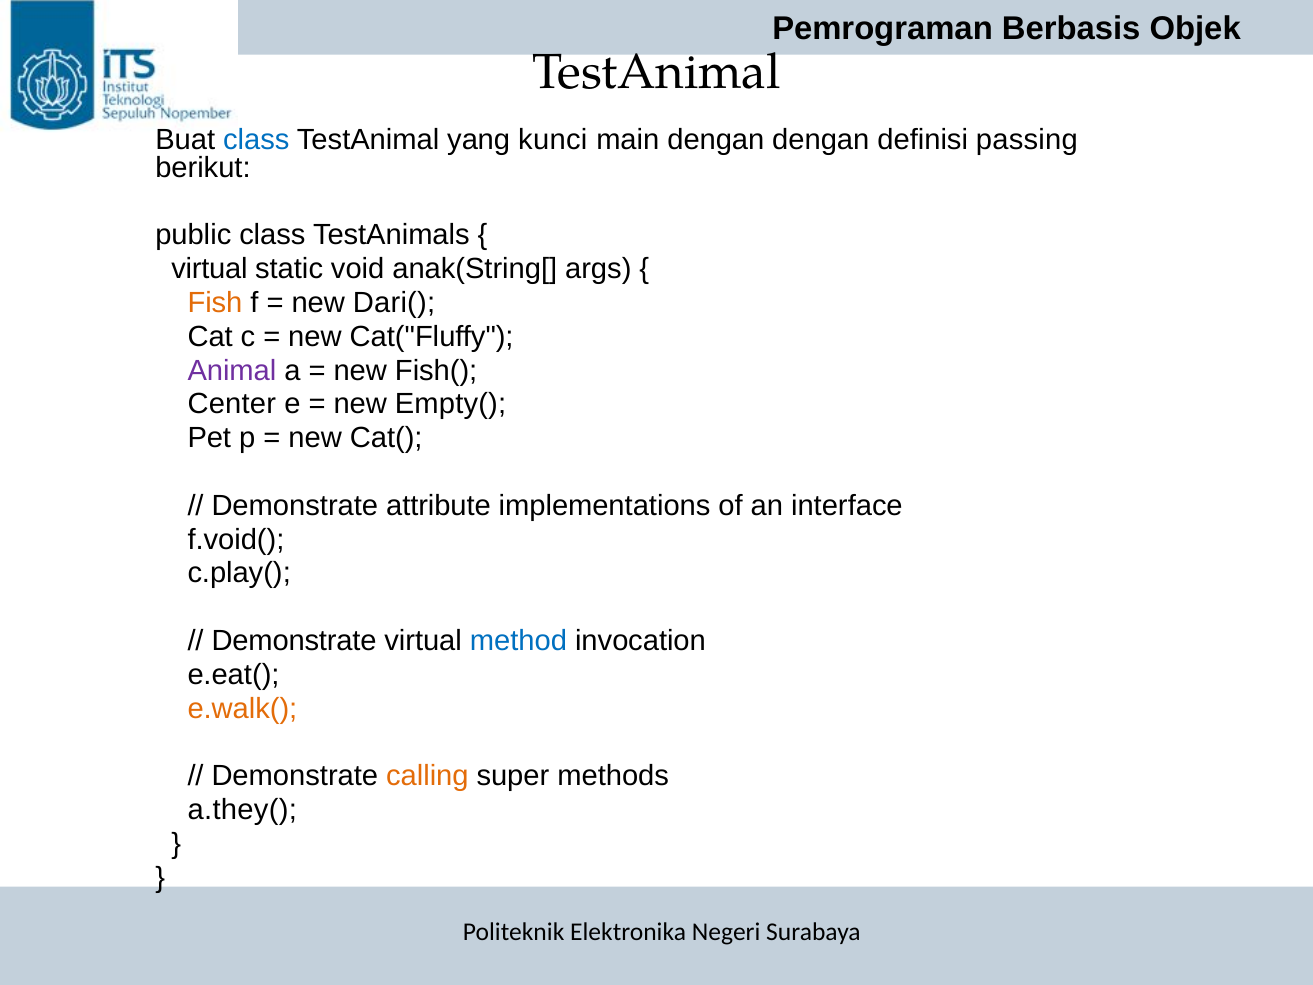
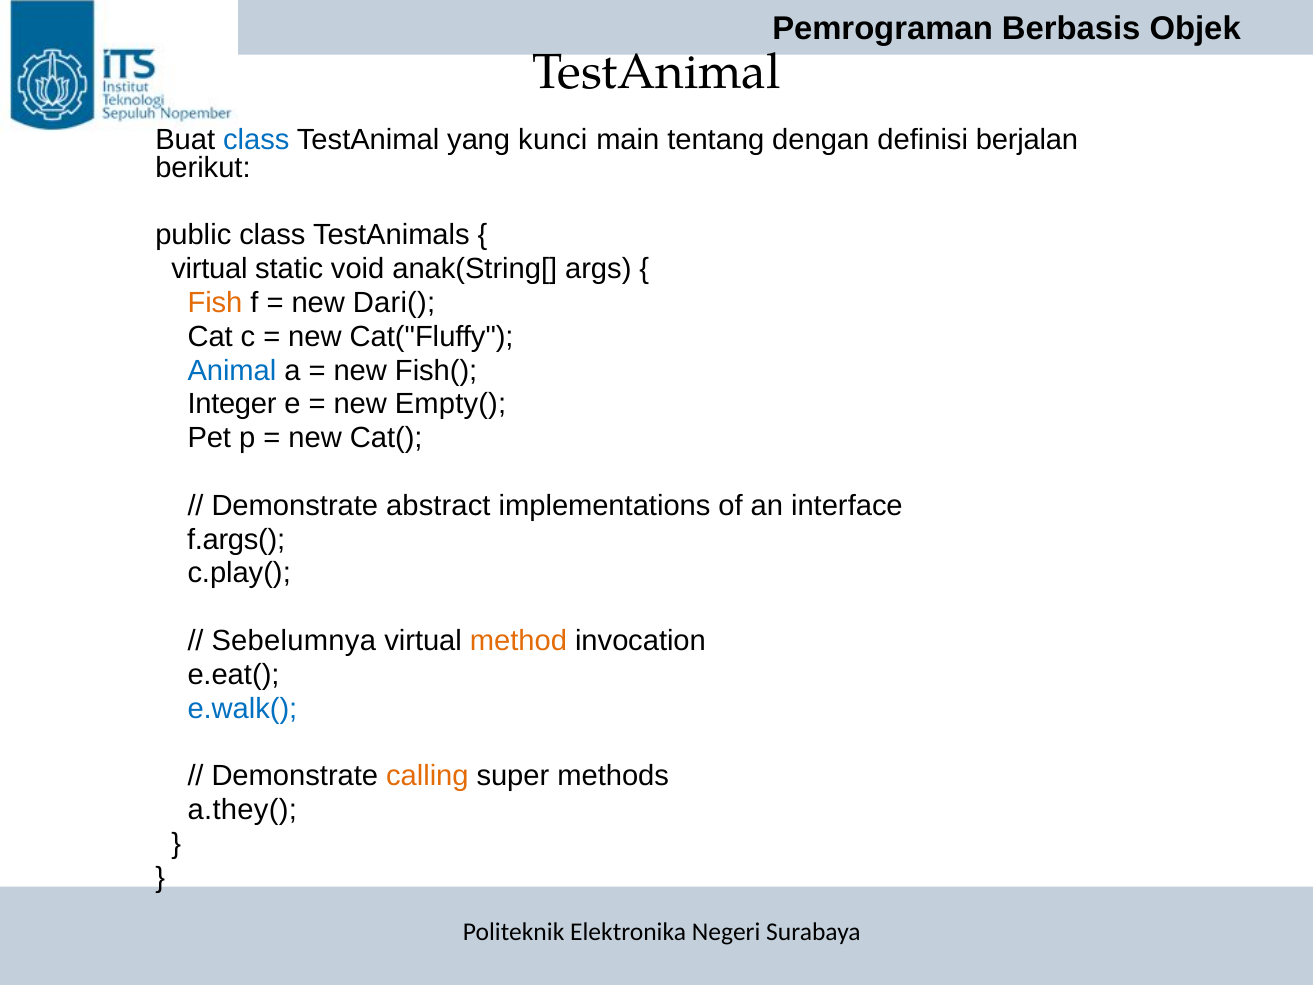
main dengan: dengan -> tentang (716, 140)
passing: passing -> berjalan (1027, 140)
Animal colour: purple -> blue (232, 370)
Center: Center -> Integer (232, 404)
attribute: attribute -> abstract (438, 506)
f.void(: f.void( -> f.args( (236, 539)
Demonstrate: Demonstrate -> Sebelumnya (294, 641)
method colour: blue -> orange (519, 641)
e.walk( colour: orange -> blue (242, 708)
